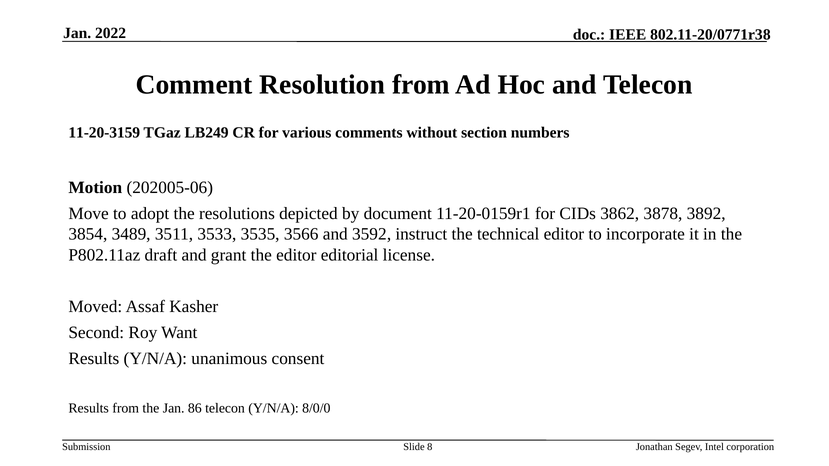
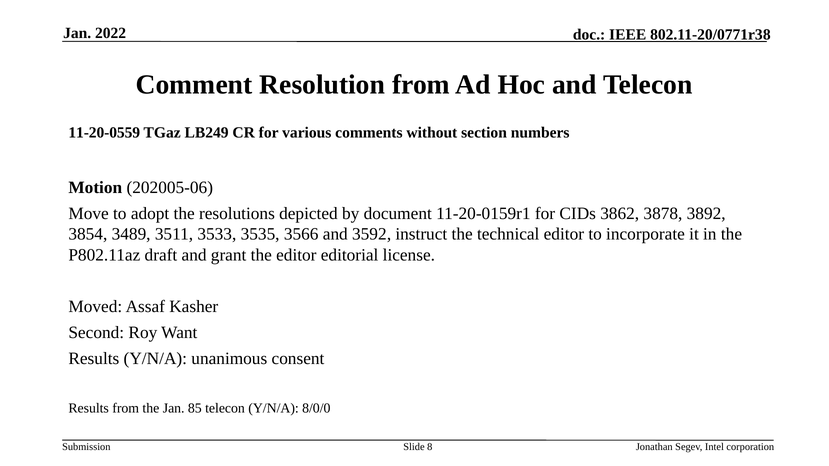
11-20-3159: 11-20-3159 -> 11-20-0559 (104, 133)
86: 86 -> 85 (195, 408)
